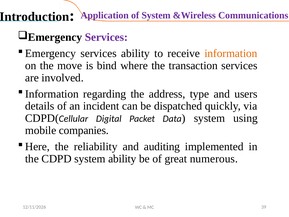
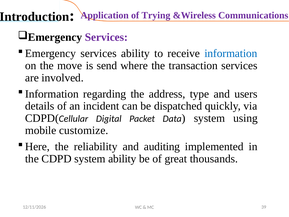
of System: System -> Trying (156, 15)
information colour: orange -> blue (231, 53)
bind: bind -> send (107, 66)
companies: companies -> customize (84, 130)
numerous: numerous -> thousands (214, 159)
